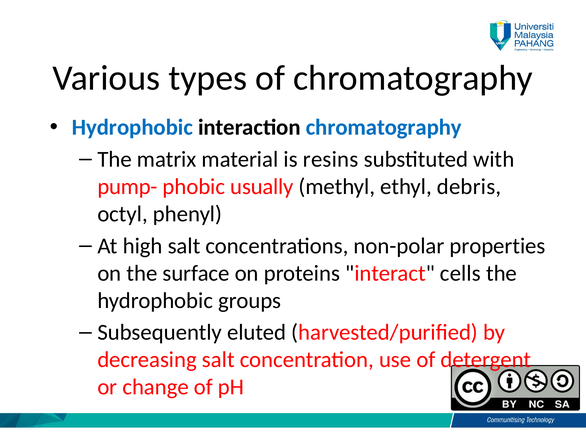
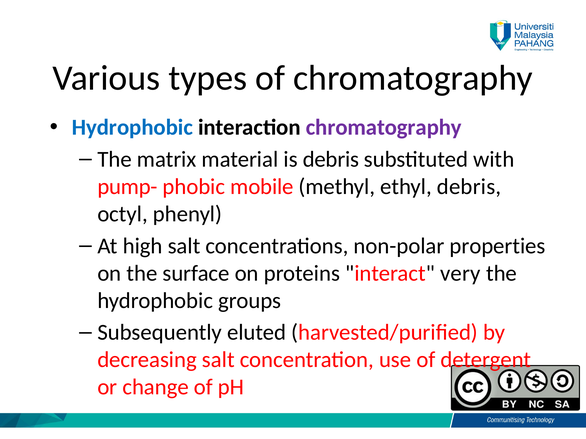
chromatography colour: blue -> purple (384, 128)
is resins: resins -> debris (331, 159)
usually: usually -> mobile (262, 187)
cells: cells -> very (460, 274)
